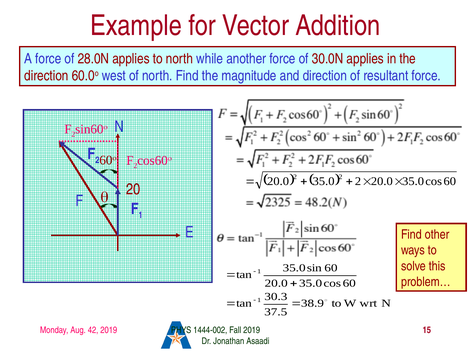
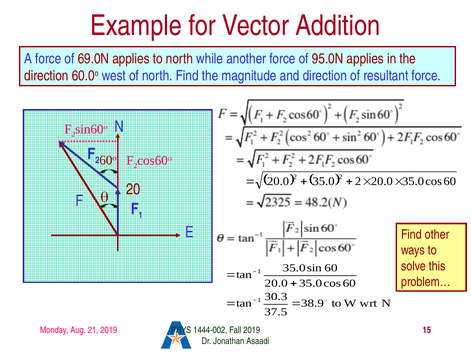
28.0N: 28.0N -> 69.0N (93, 59)
30.0N: 30.0N -> 95.0N (328, 59)
42: 42 -> 21 (93, 330)
